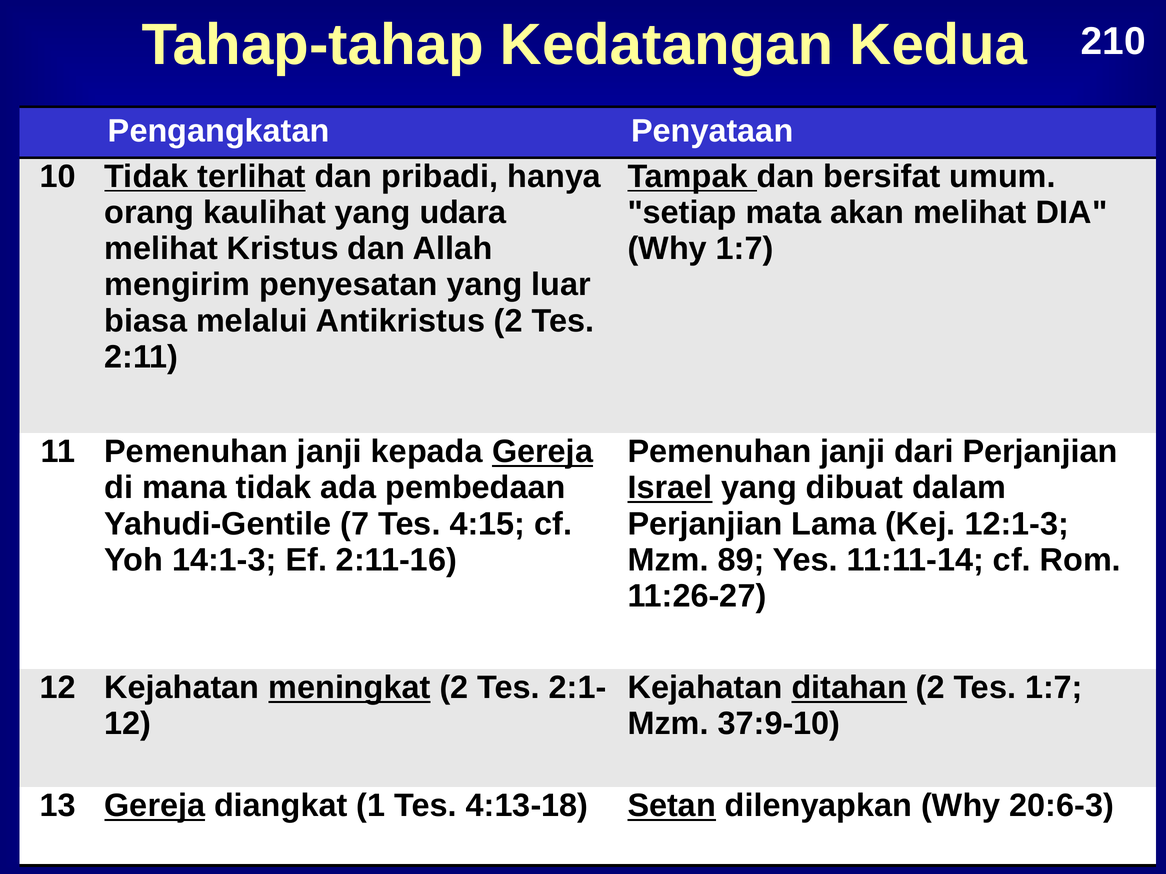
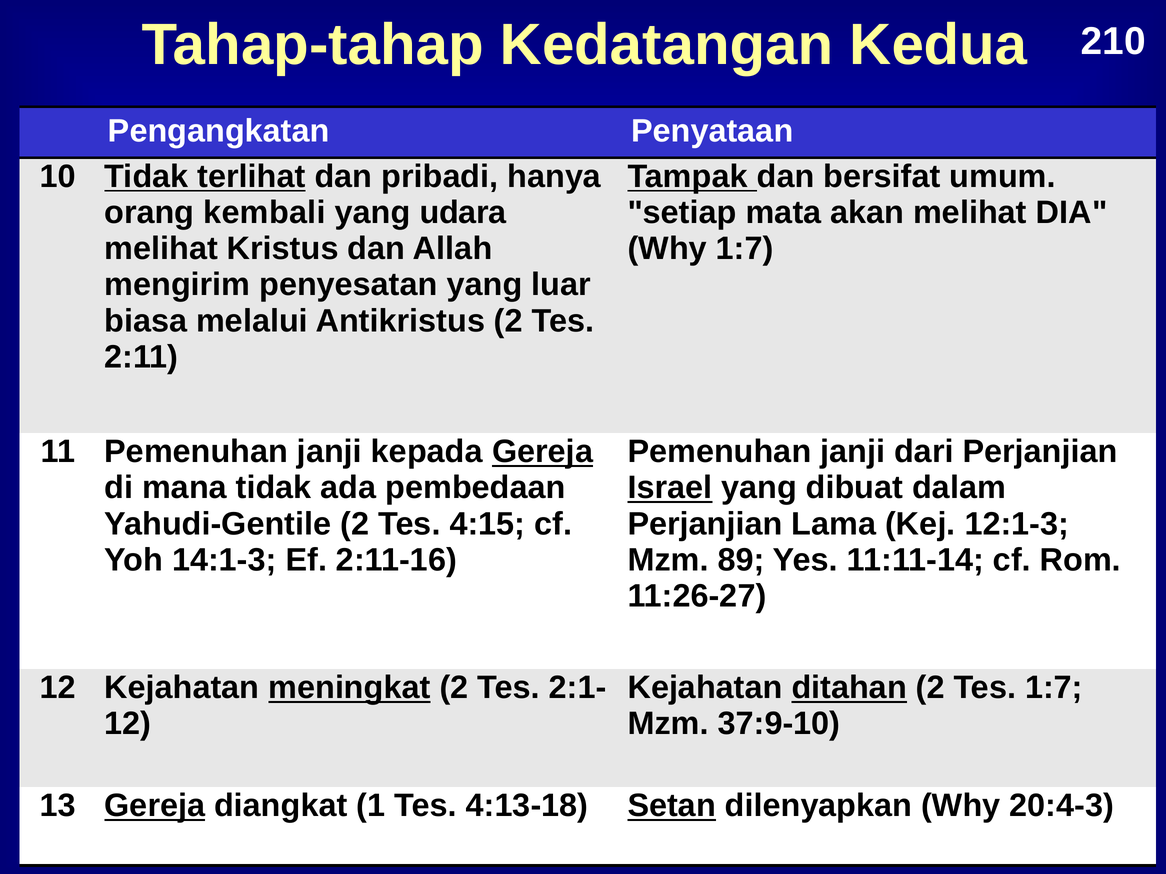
kaulihat: kaulihat -> kembali (264, 213)
Yahudi-Gentile 7: 7 -> 2 (355, 524)
20:6-3: 20:6-3 -> 20:4-3 (1062, 806)
